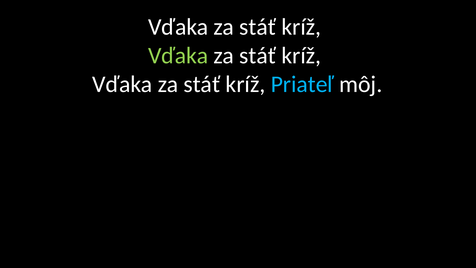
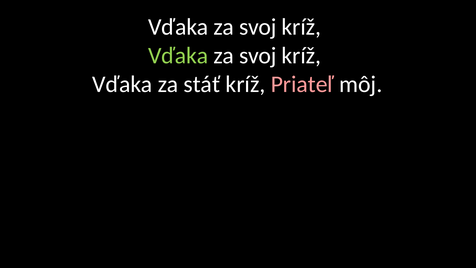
stáť: stáť -> svoj (258, 27)
stáť: stáť -> svoj (258, 56)
Priateľ colour: light blue -> pink (302, 84)
